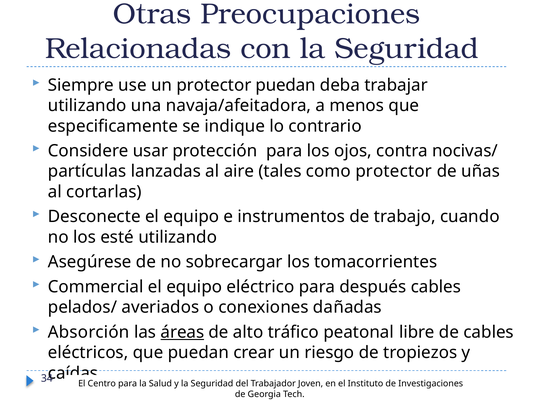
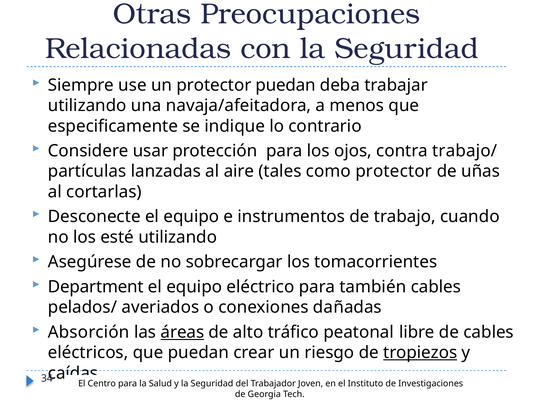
nocivas/: nocivas/ -> trabajo/ (465, 151)
Commercial: Commercial -> Department (96, 287)
después: después -> también (373, 287)
tropiezos underline: none -> present (420, 352)
